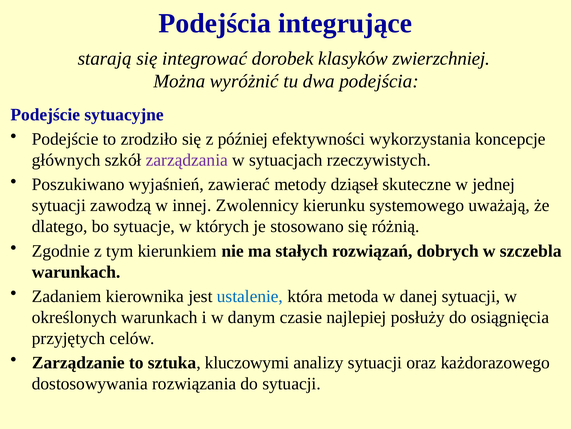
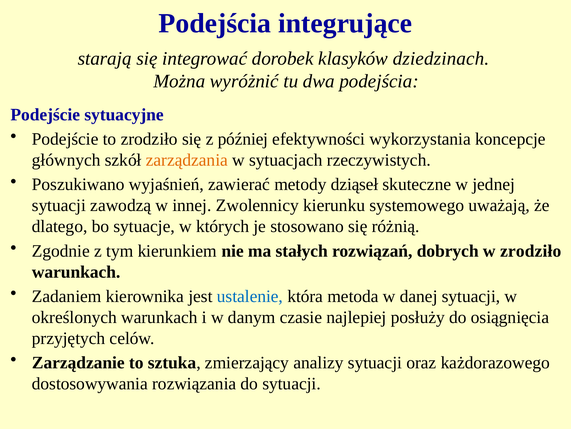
zwierzchniej: zwierzchniej -> dziedzinach (441, 58)
zarządzania colour: purple -> orange (187, 160)
w szczebla: szczebla -> zrodziło (531, 250)
kluczowymi: kluczowymi -> zmierzający (247, 362)
